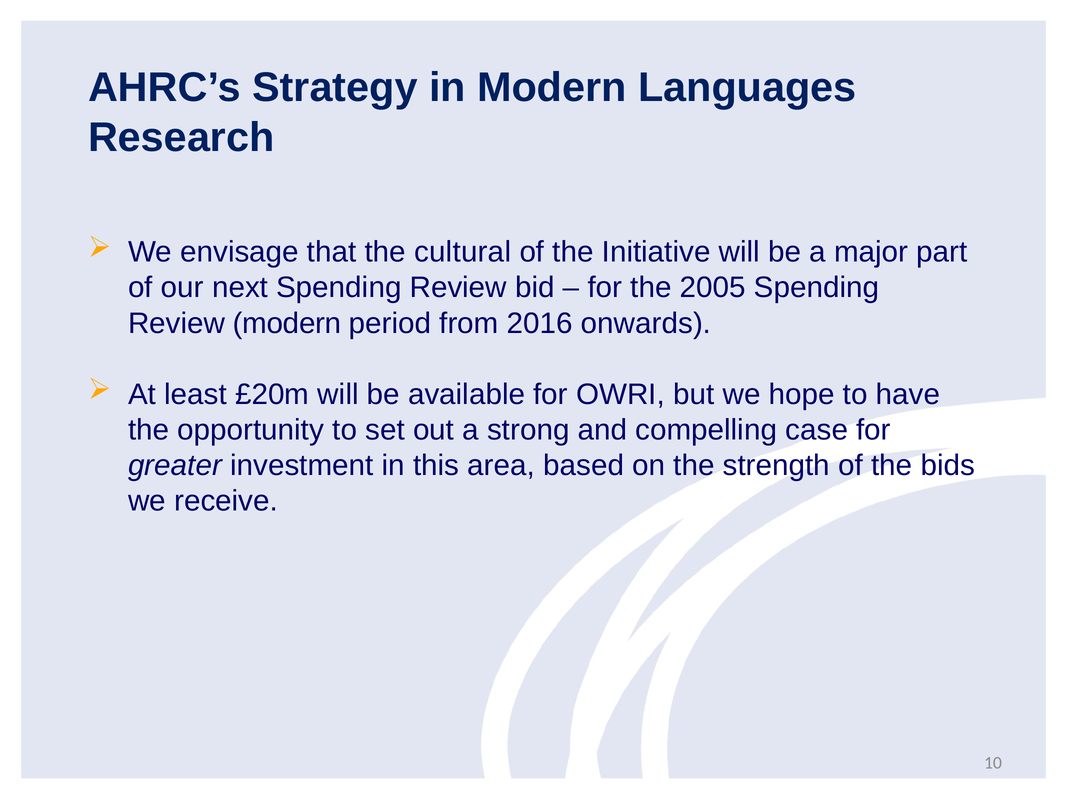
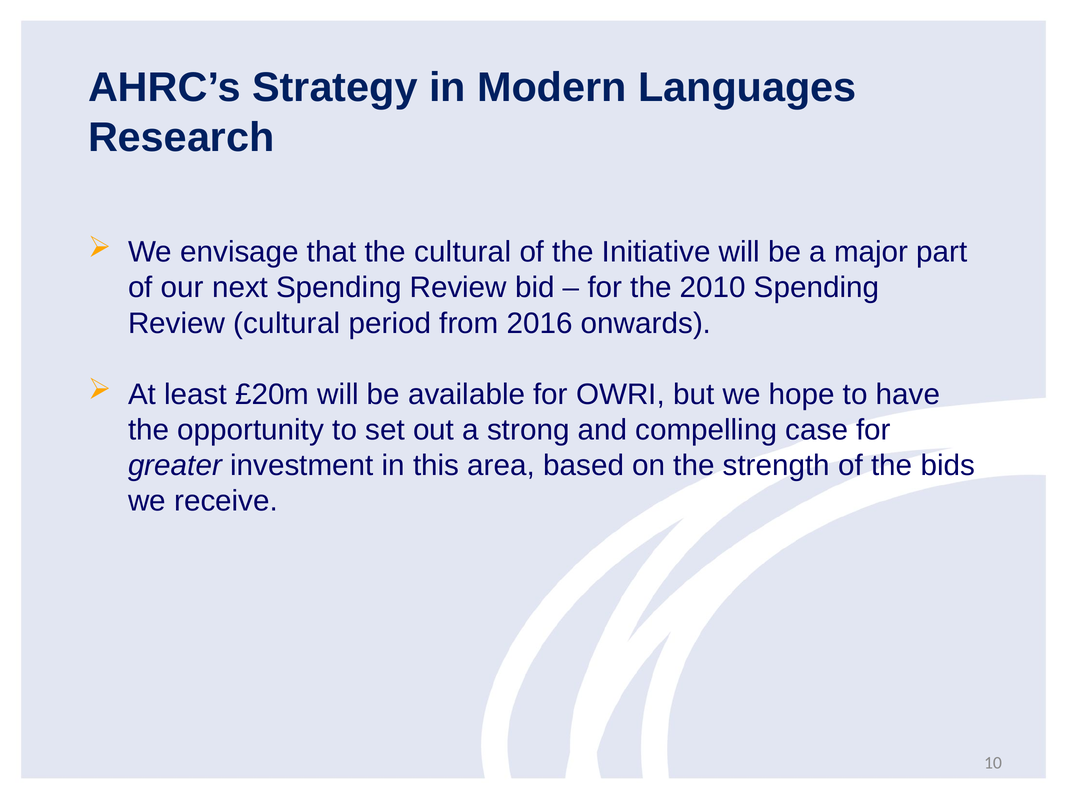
2005: 2005 -> 2010 (713, 288)
Review modern: modern -> cultural (287, 323)
